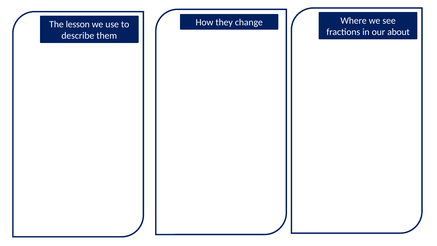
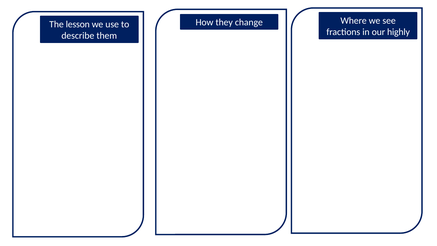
about: about -> highly (398, 32)
